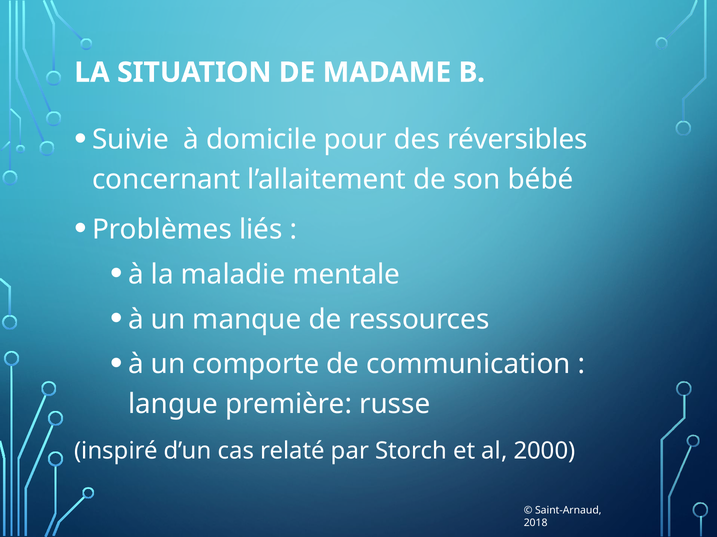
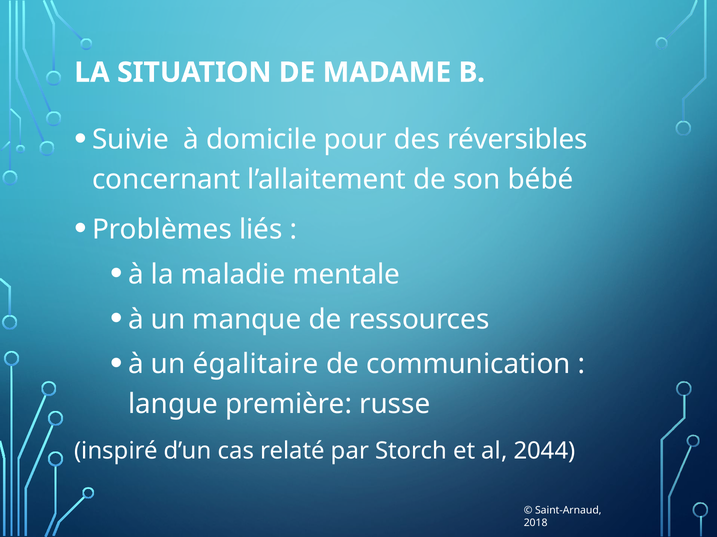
comporte: comporte -> égalitaire (256, 365)
2000: 2000 -> 2044 (545, 451)
